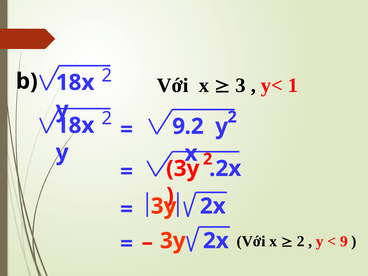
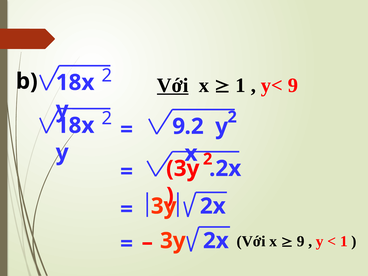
Với underline: none -> present (173, 85)
3: 3 -> 1 (241, 85)
y< 1: 1 -> 9 (293, 85)
2: 2 -> 9 (301, 241)
9: 9 -> 1 (344, 241)
